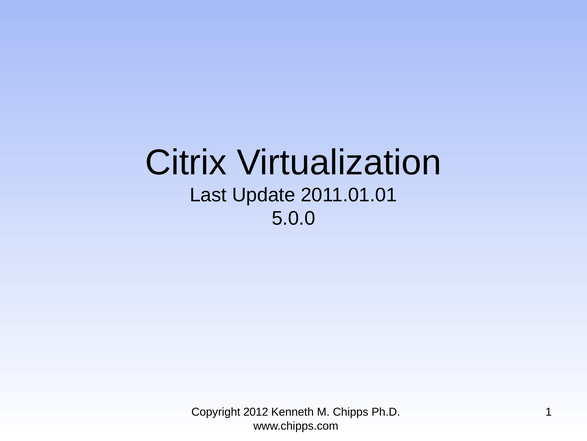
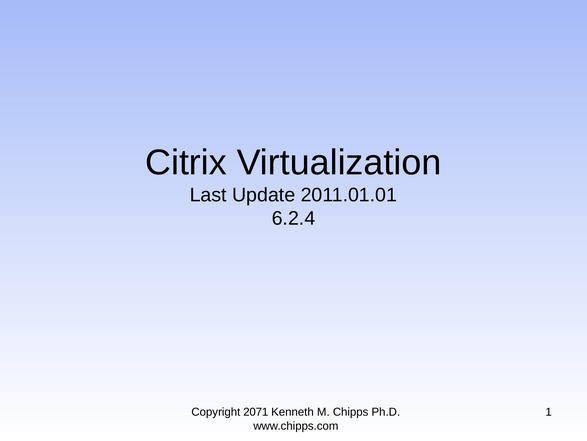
5.0.0: 5.0.0 -> 6.2.4 (294, 218)
2012: 2012 -> 2071 (256, 412)
